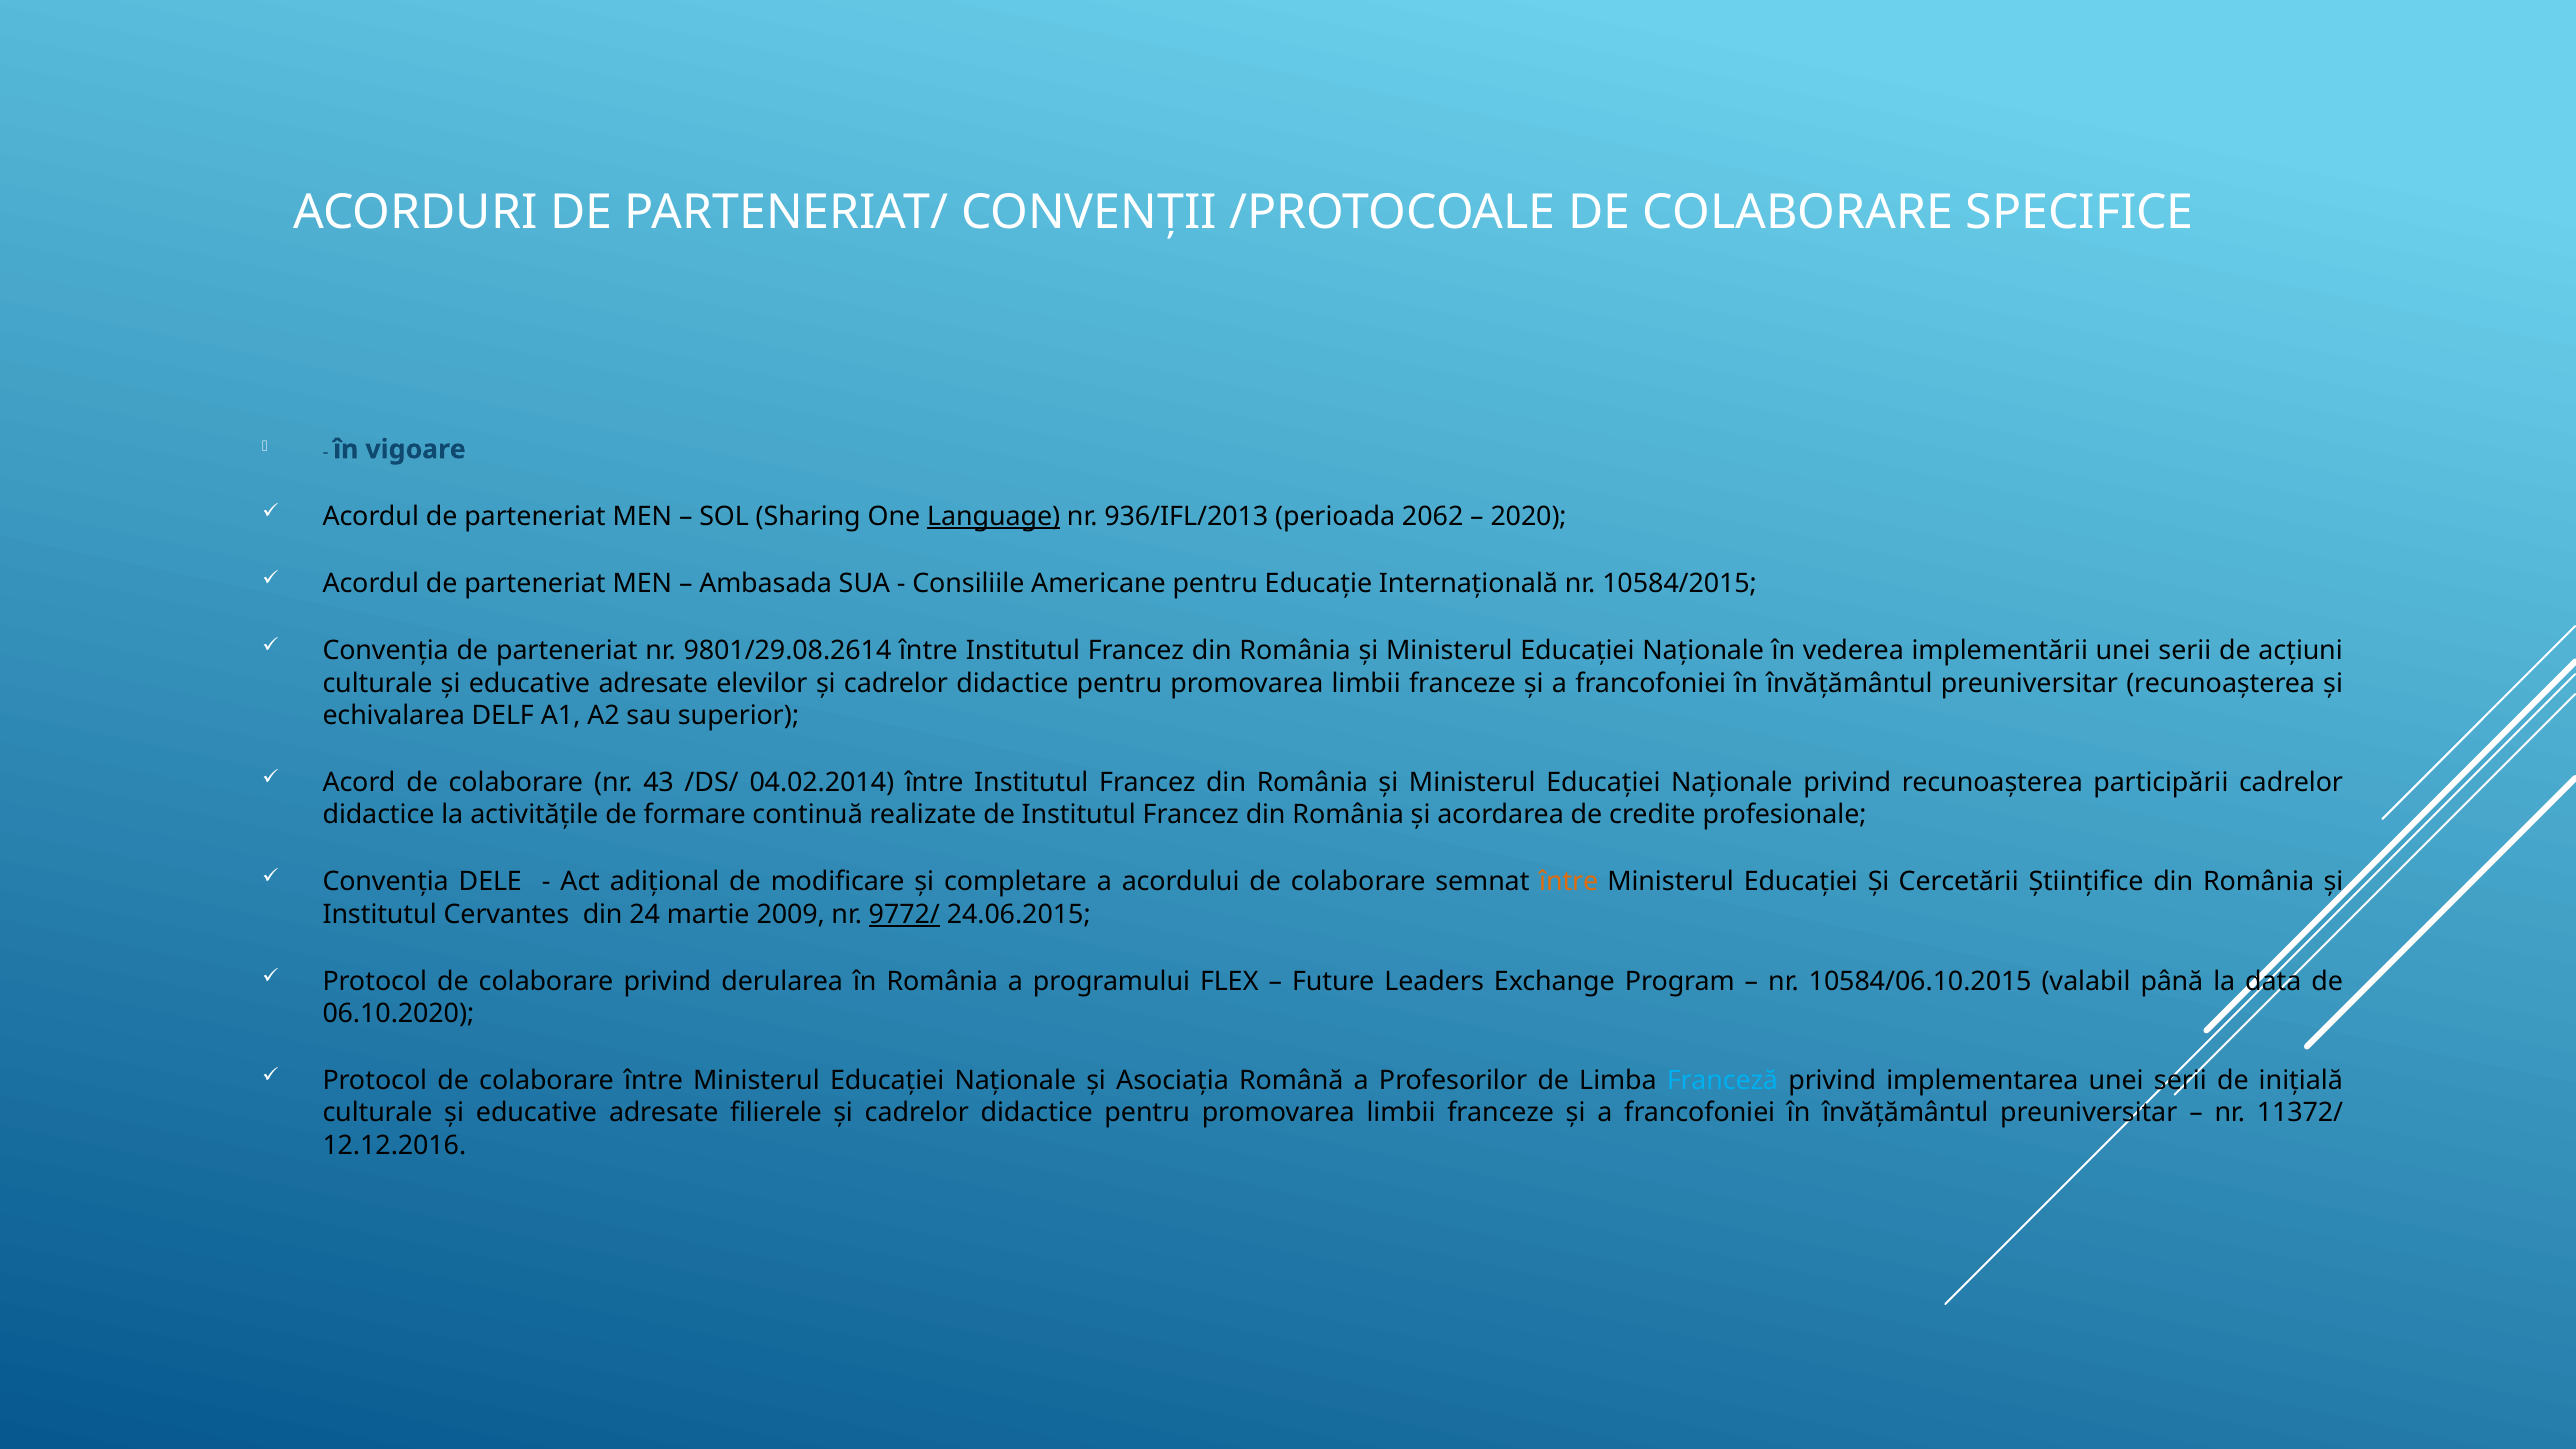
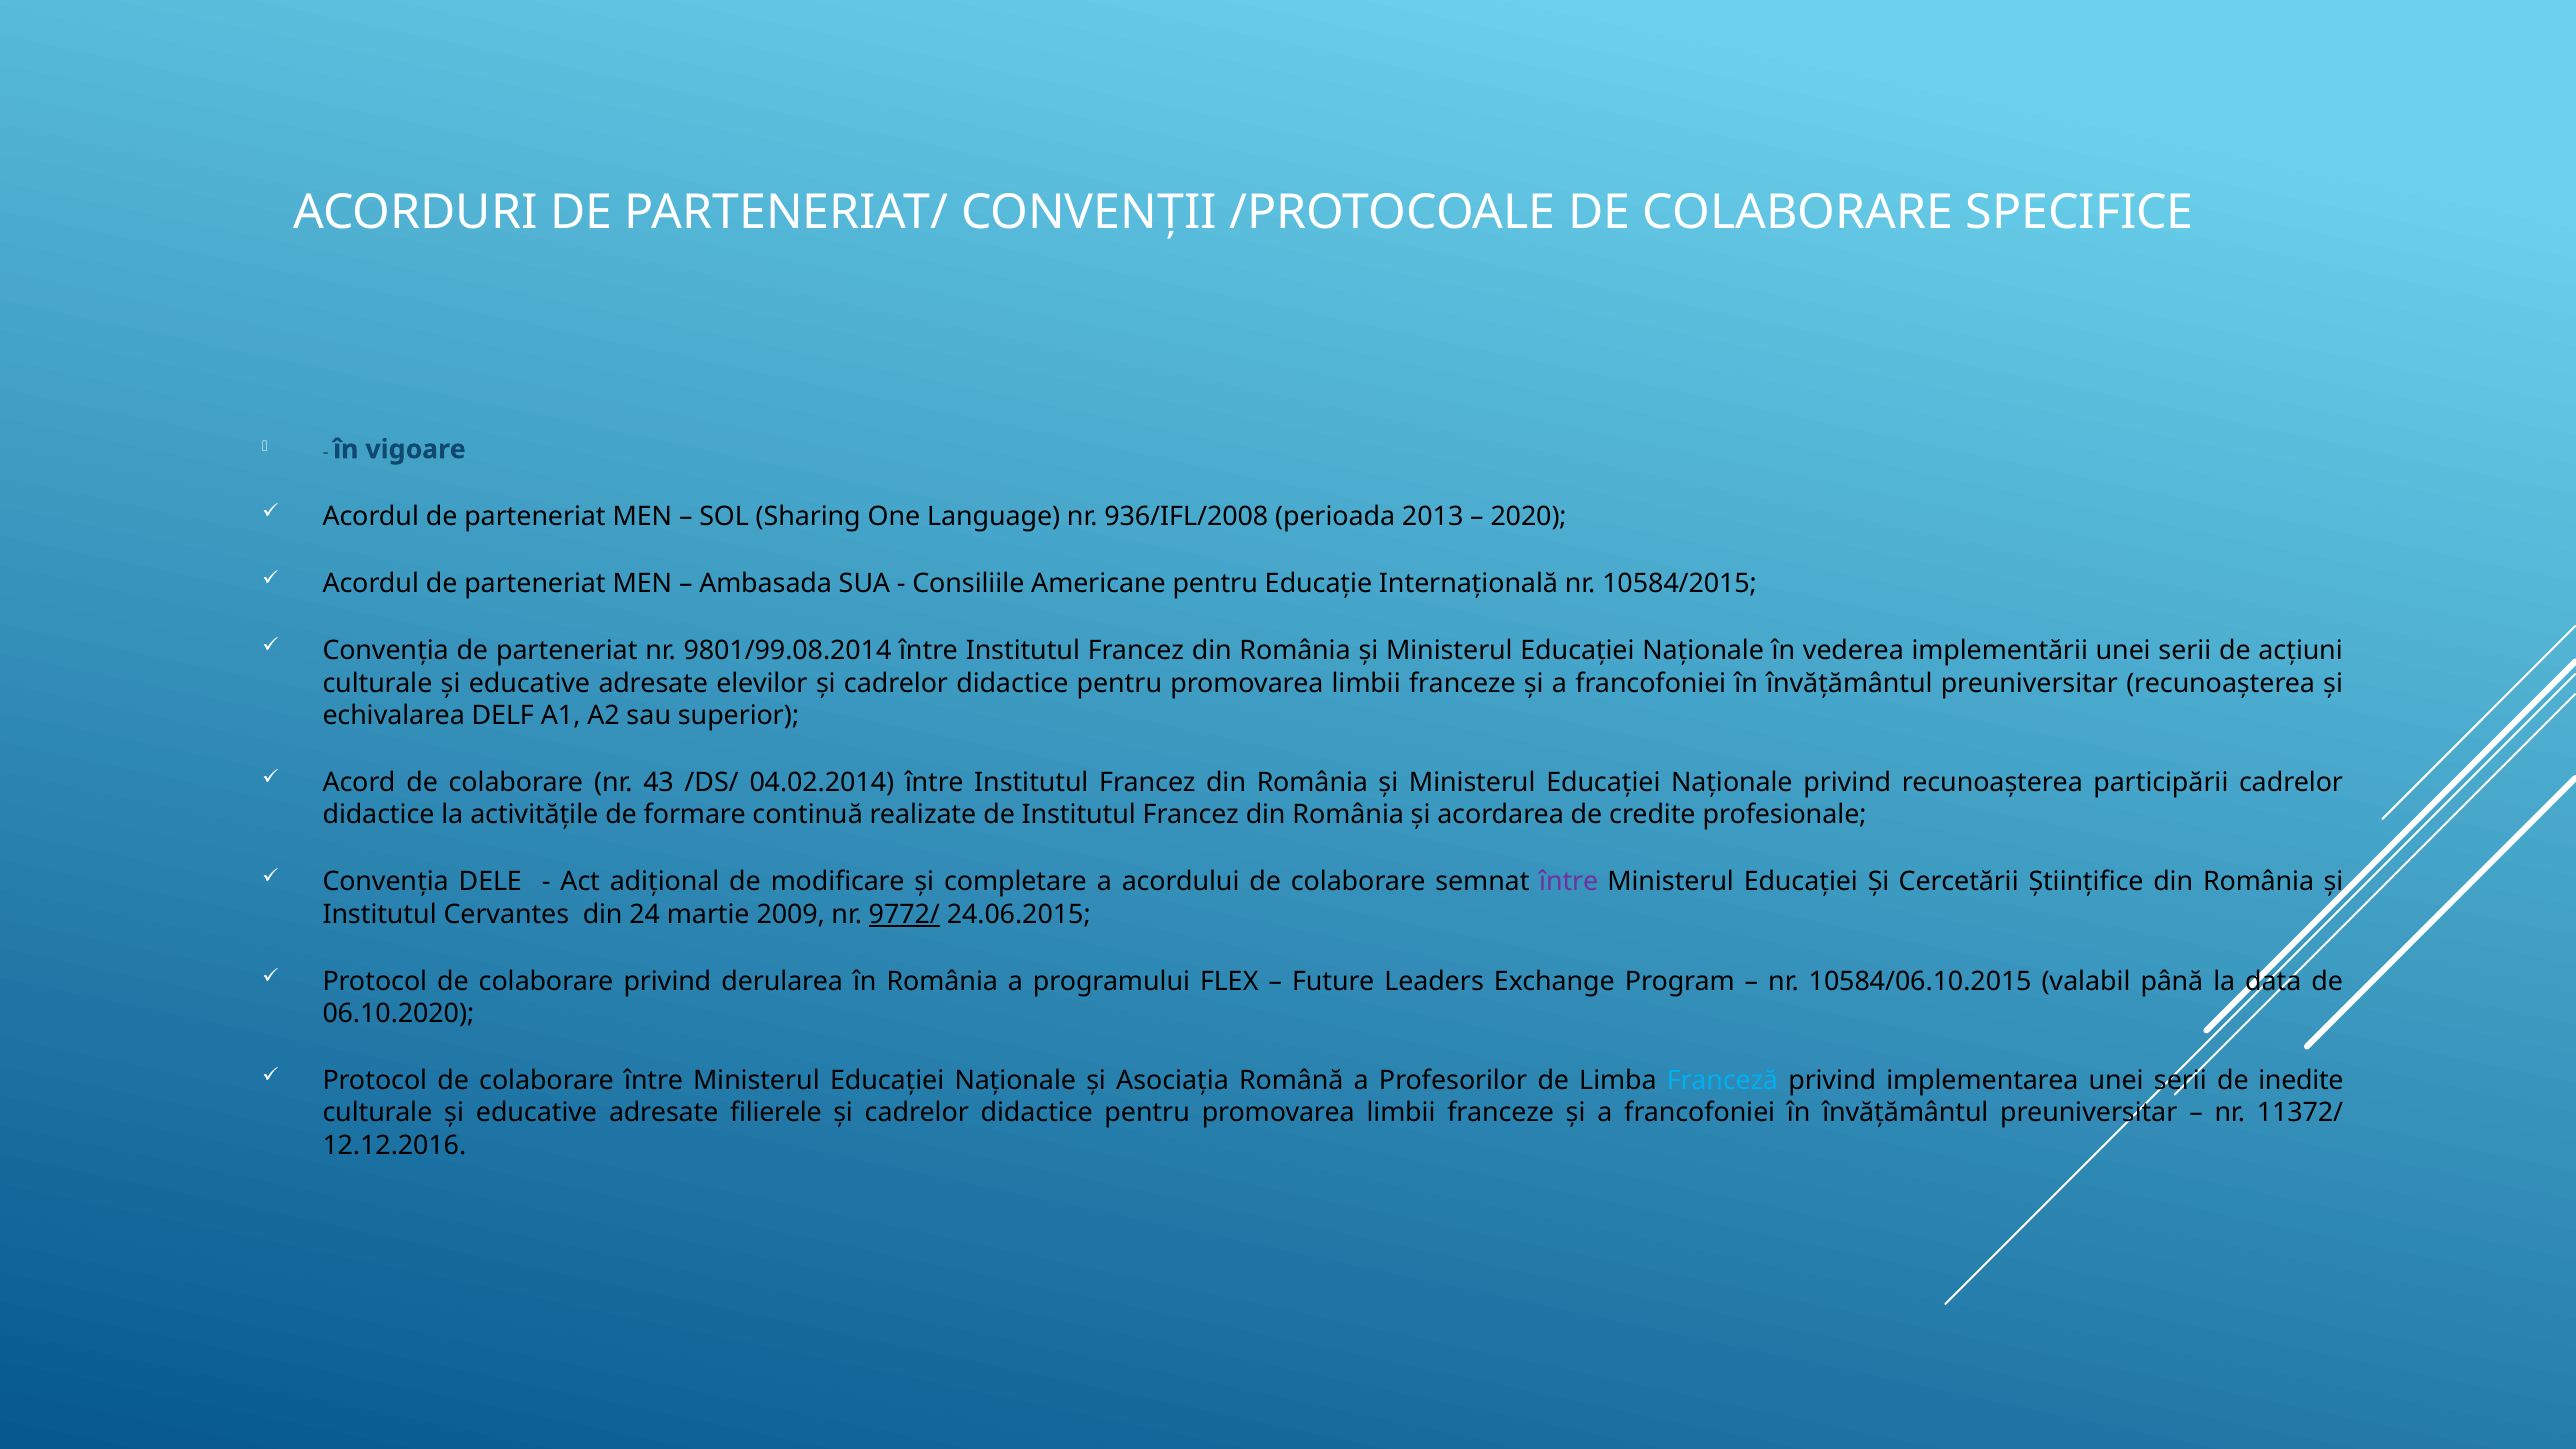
Language underline: present -> none (994, 517)
936/IFL/2013: 936/IFL/2013 -> 936/IFL/2008 (1186, 517)
2062: 2062 -> 2013 (1433, 517)
9801/29.08.2614: 9801/29.08.2614 -> 9801/99.08.2014 (787, 651)
între colour: orange -> purple (1569, 882)
inițială: inițială -> inedite (2301, 1081)
